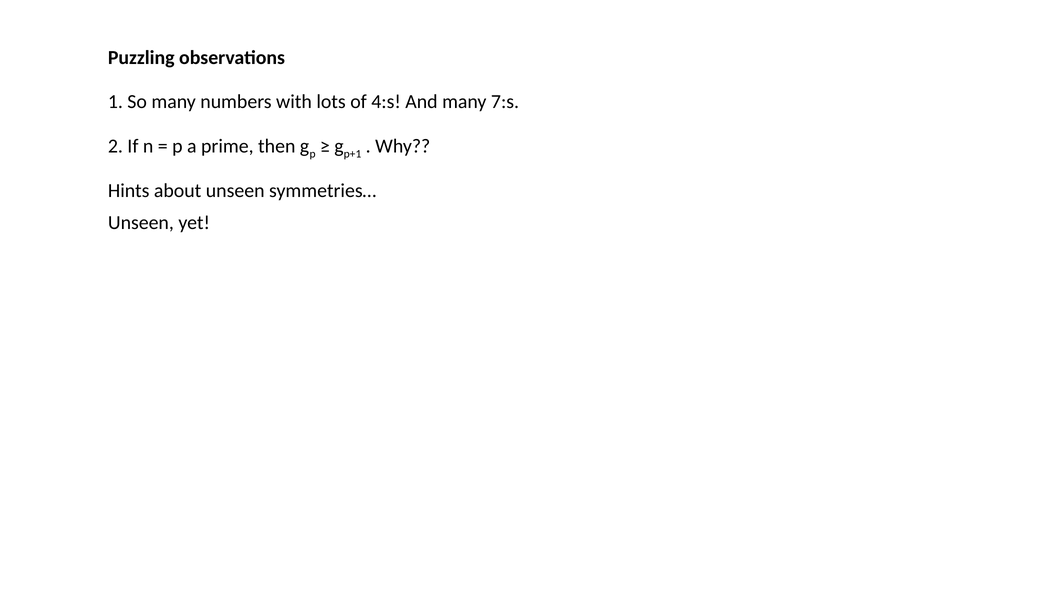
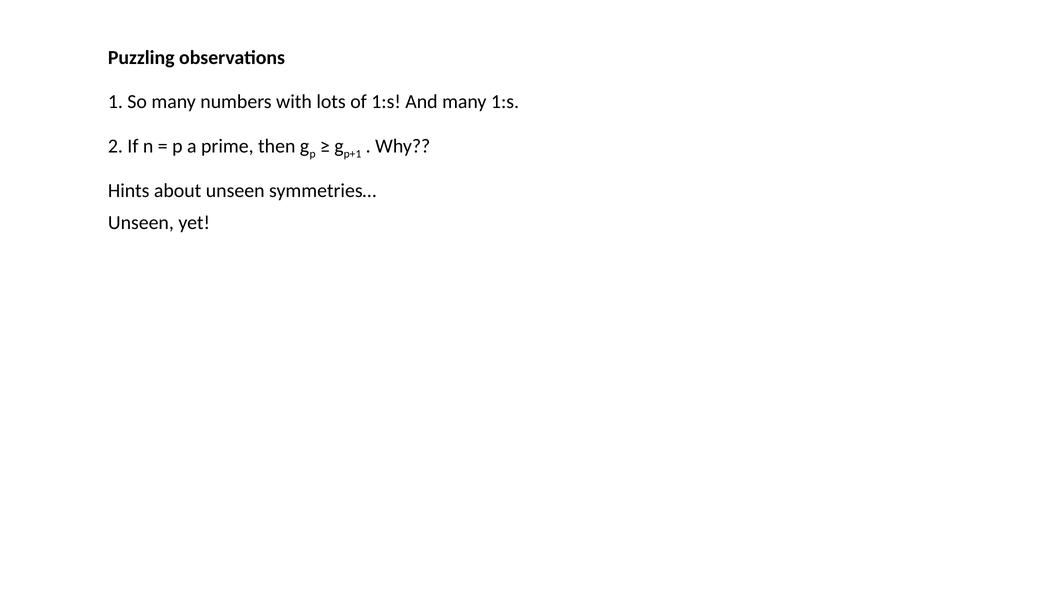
of 4:s: 4:s -> 1:s (386, 102)
many 7:s: 7:s -> 1:s (505, 102)
